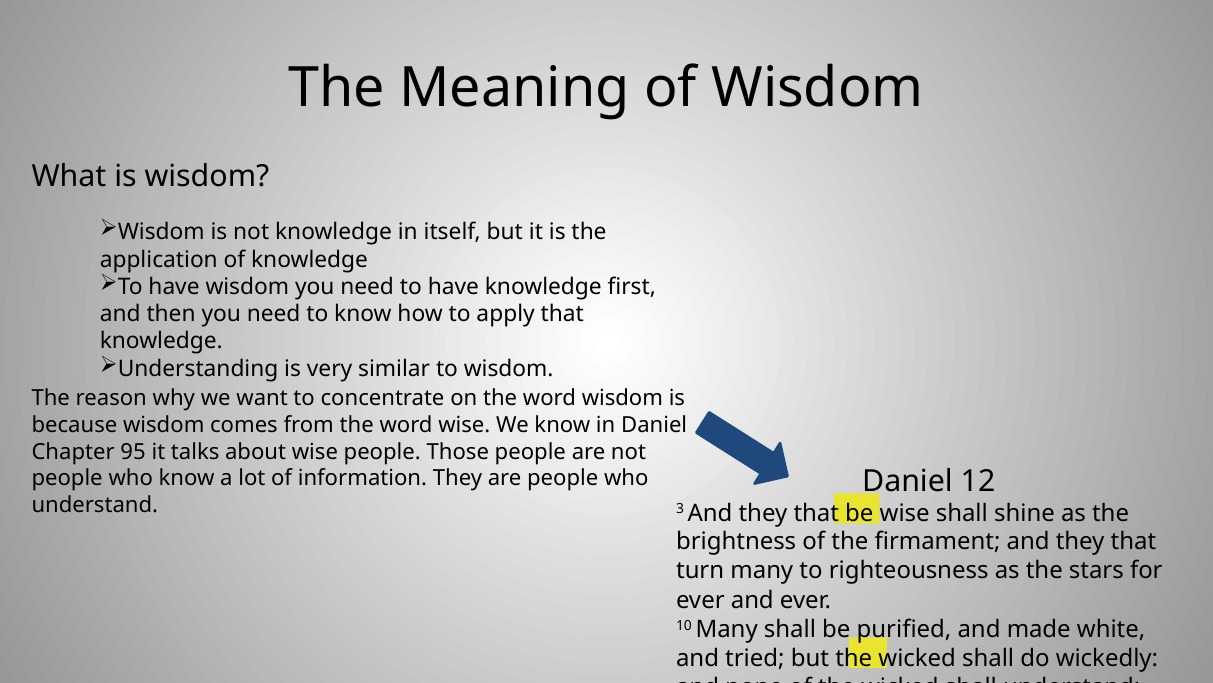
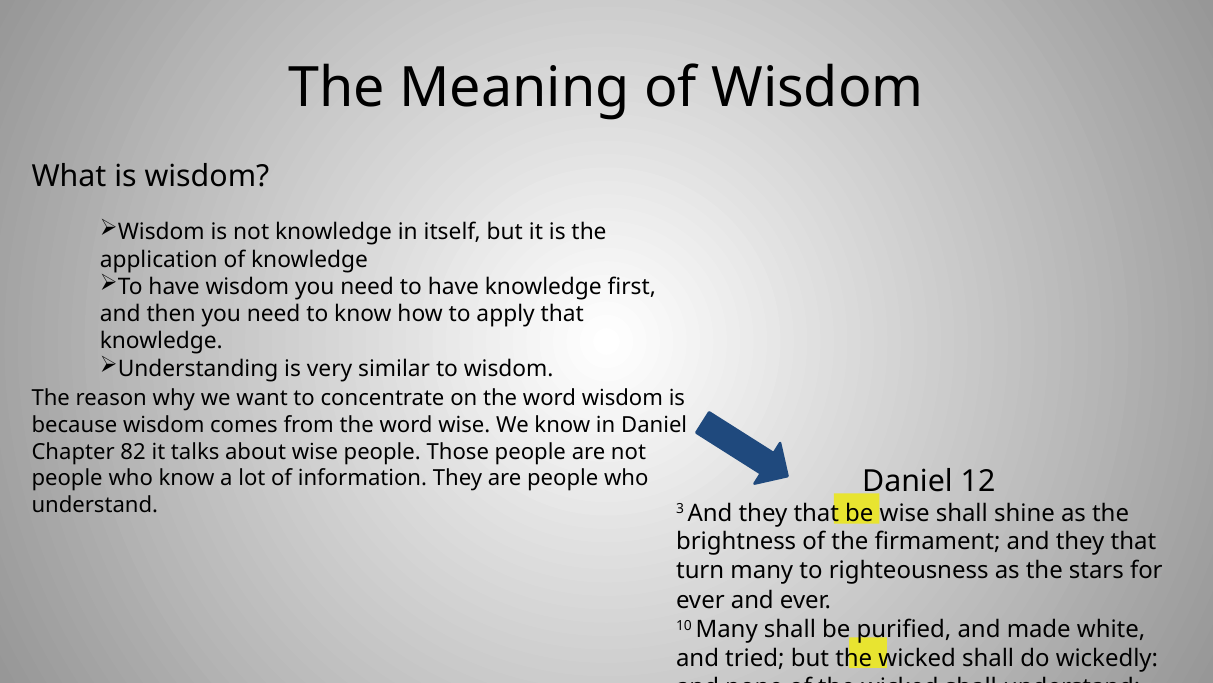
95: 95 -> 82 (133, 451)
